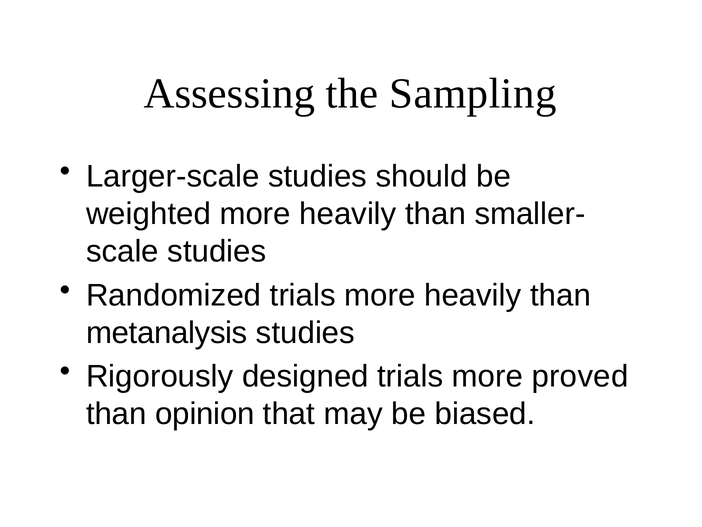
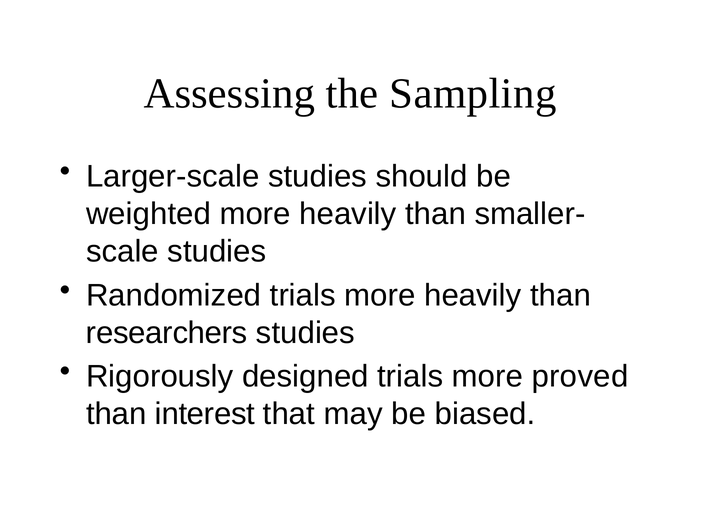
metanalysis: metanalysis -> researchers (167, 333)
opinion: opinion -> interest (205, 414)
